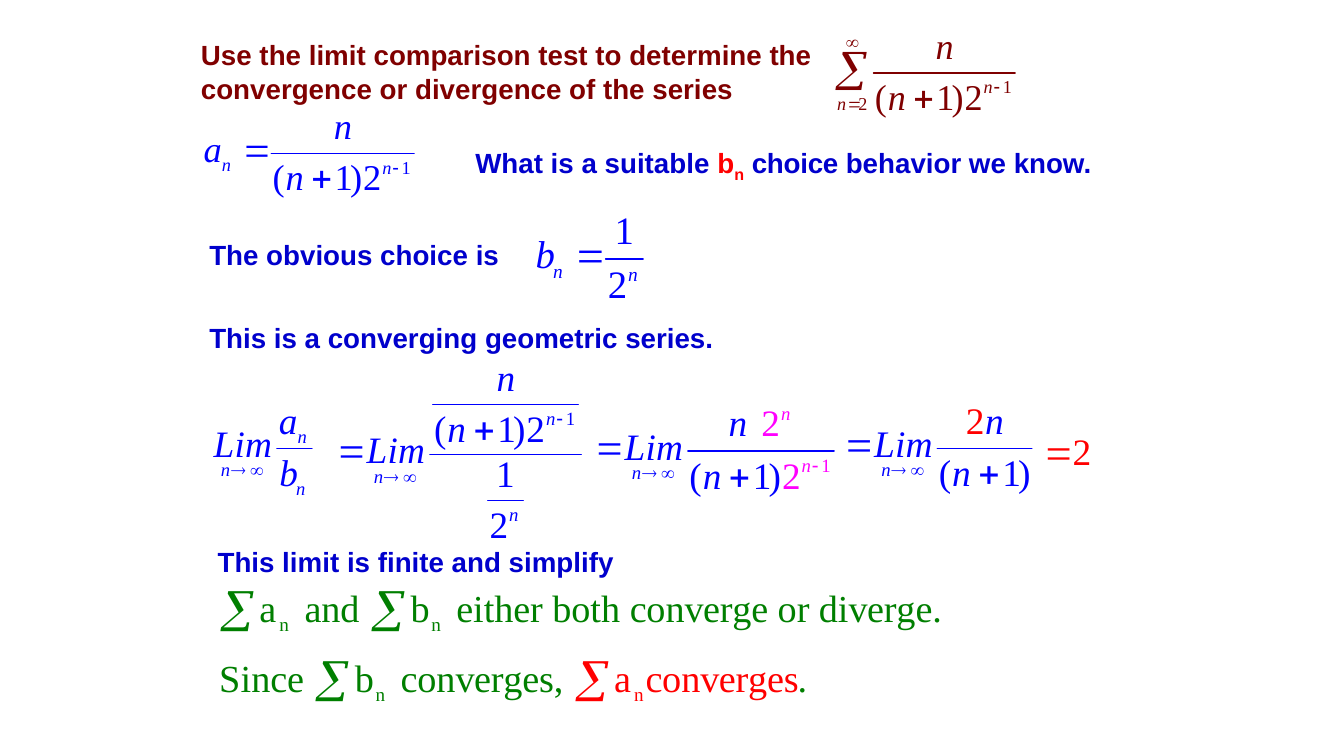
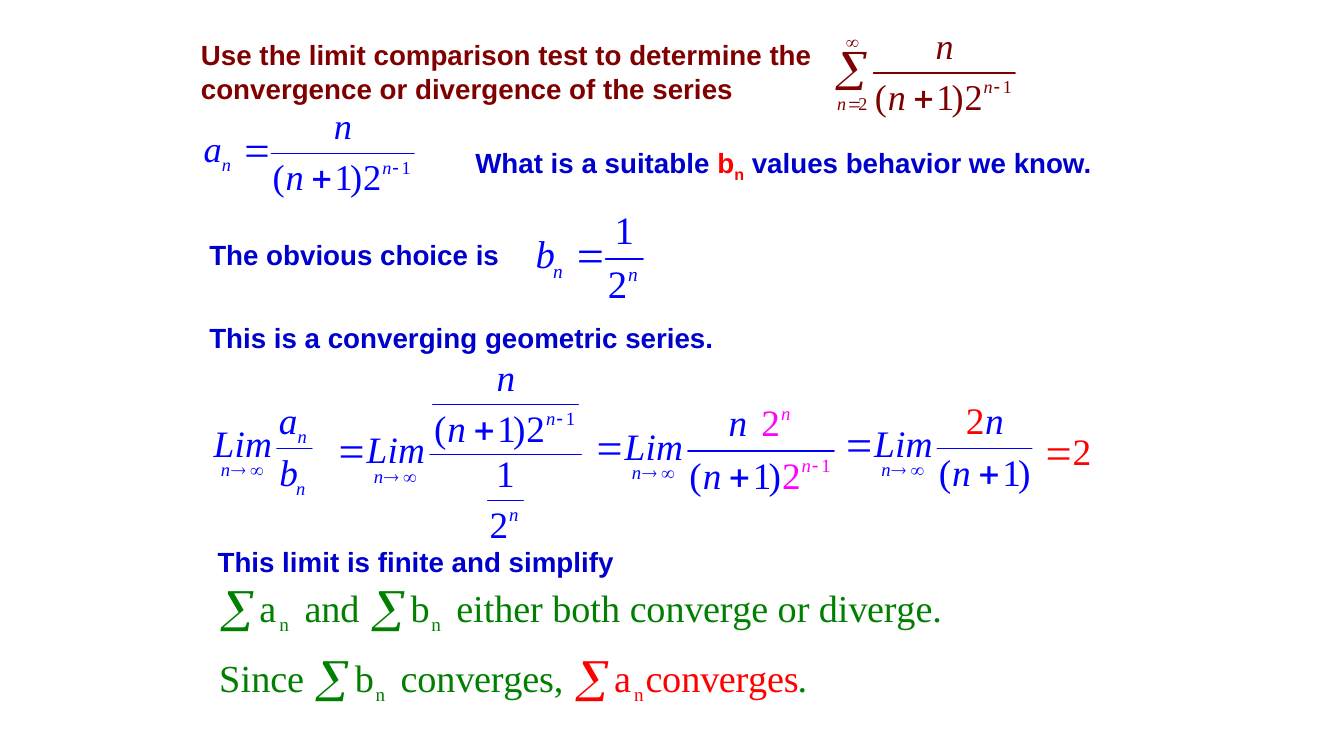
choice: choice -> values (795, 165)
